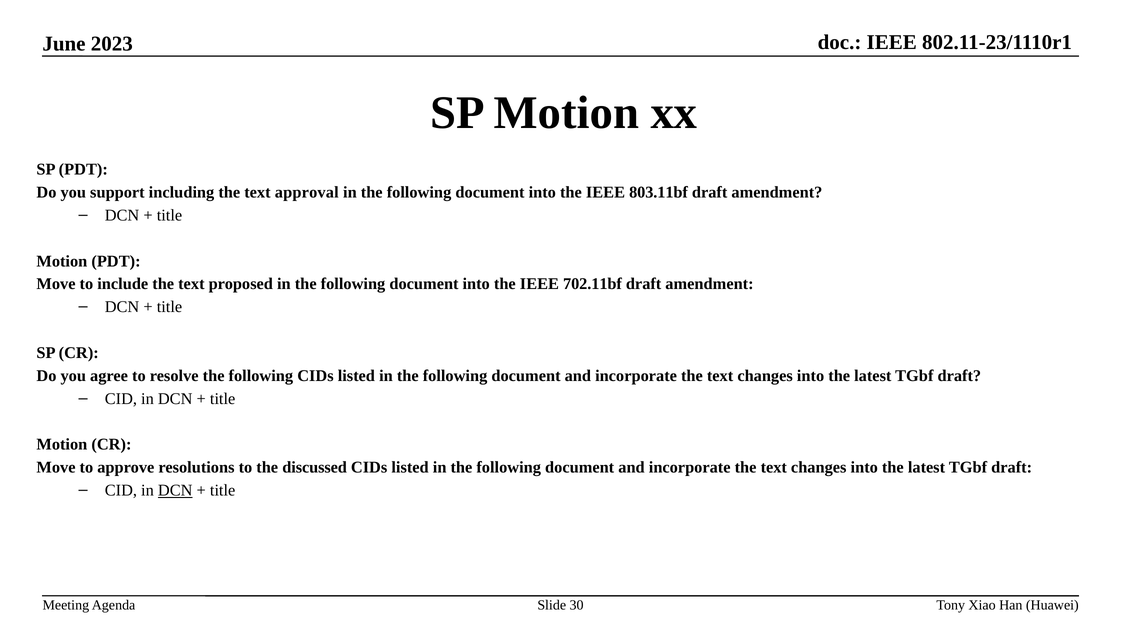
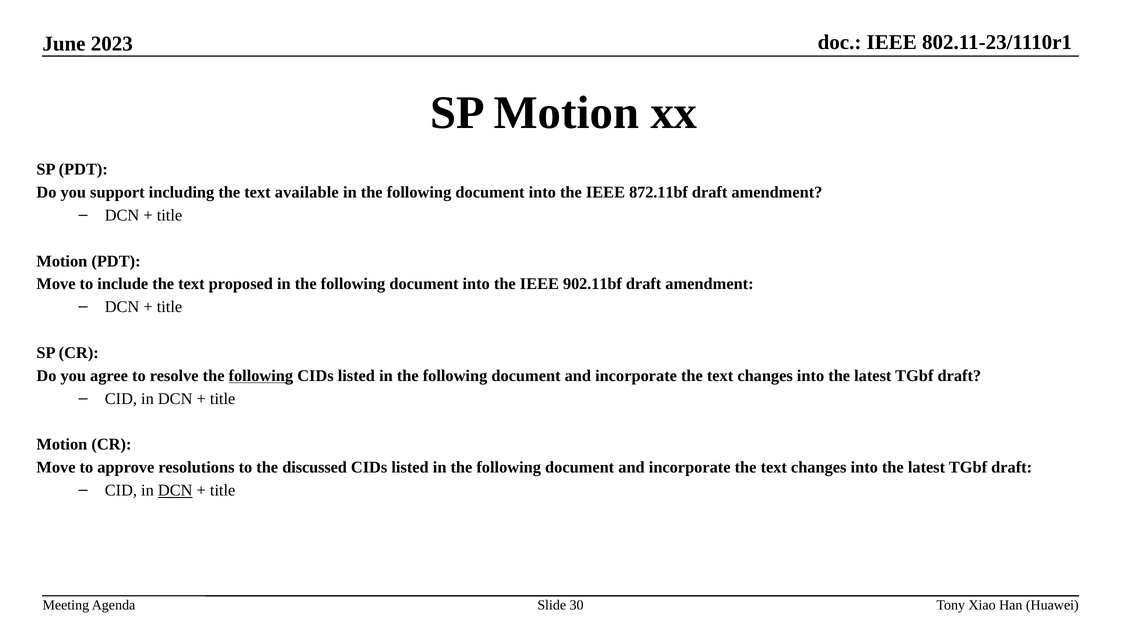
approval: approval -> available (307, 192)
803.11bf: 803.11bf -> 872.11bf (659, 192)
702.11bf: 702.11bf -> 902.11bf (592, 284)
following underline: none -> present (261, 375)
